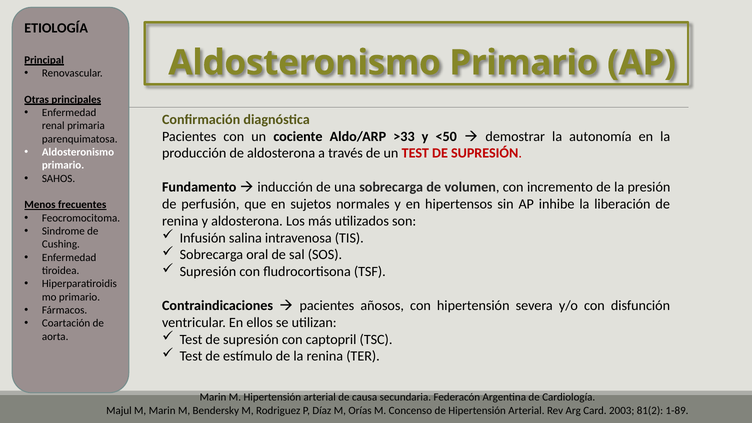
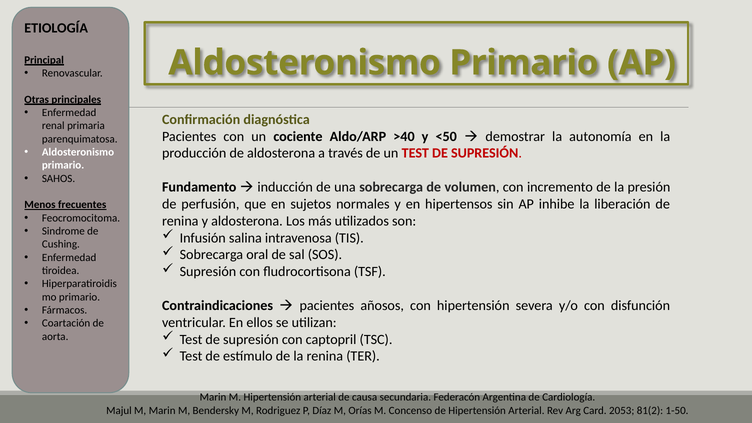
>33: >33 -> >40 (404, 136)
2003: 2003 -> 2053 (622, 411)
1-89: 1-89 -> 1-50 (677, 411)
